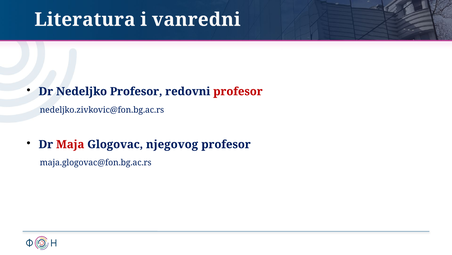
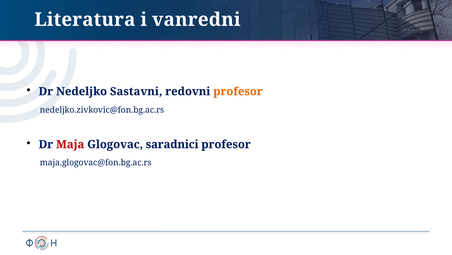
Nedeljko Profesor: Profesor -> Sastavni (136, 91)
profesor colour: red -> orange (238, 91)
njegovog: njegovog -> saradnici (172, 144)
